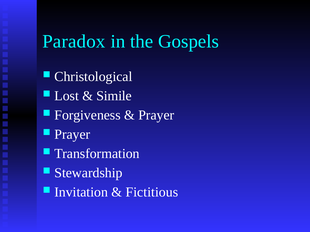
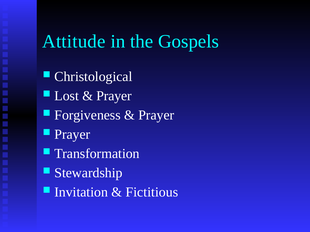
Paradox: Paradox -> Attitude (74, 41)
Simile: Simile -> Prayer (114, 96)
